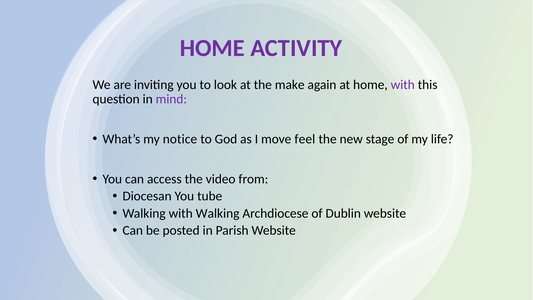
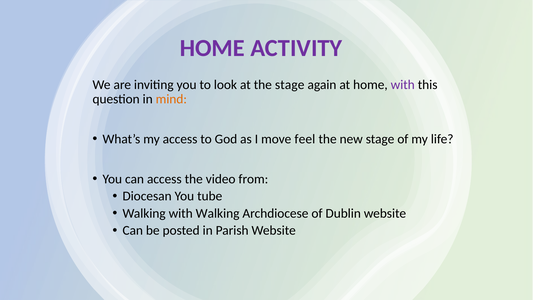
the make: make -> stage (290, 85)
mind colour: purple -> orange (171, 99)
my notice: notice -> access (180, 139)
